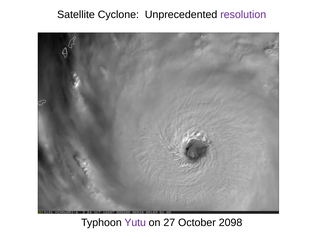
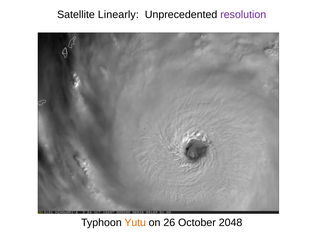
Cyclone: Cyclone -> Linearly (118, 14)
Yutu colour: purple -> orange (135, 222)
27: 27 -> 26 (169, 222)
2098: 2098 -> 2048 (231, 222)
